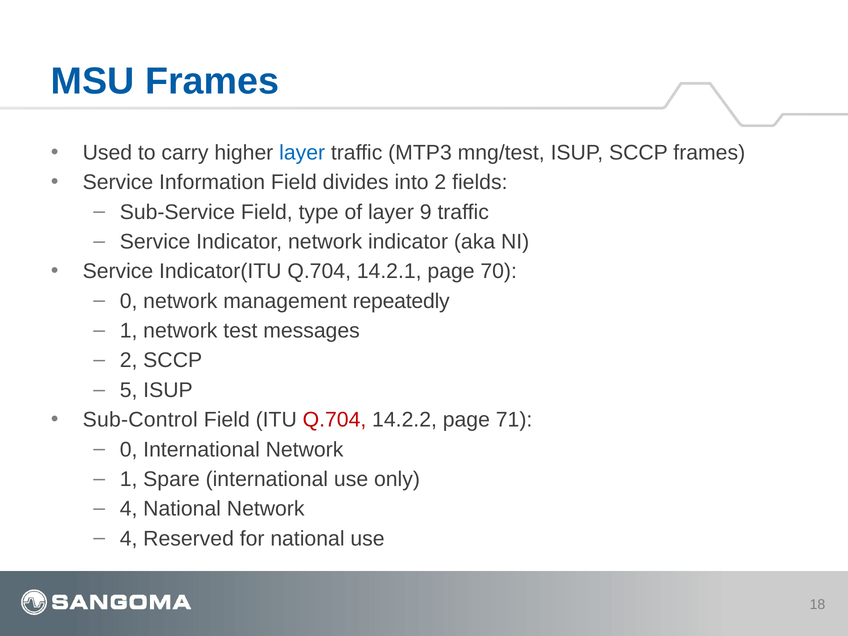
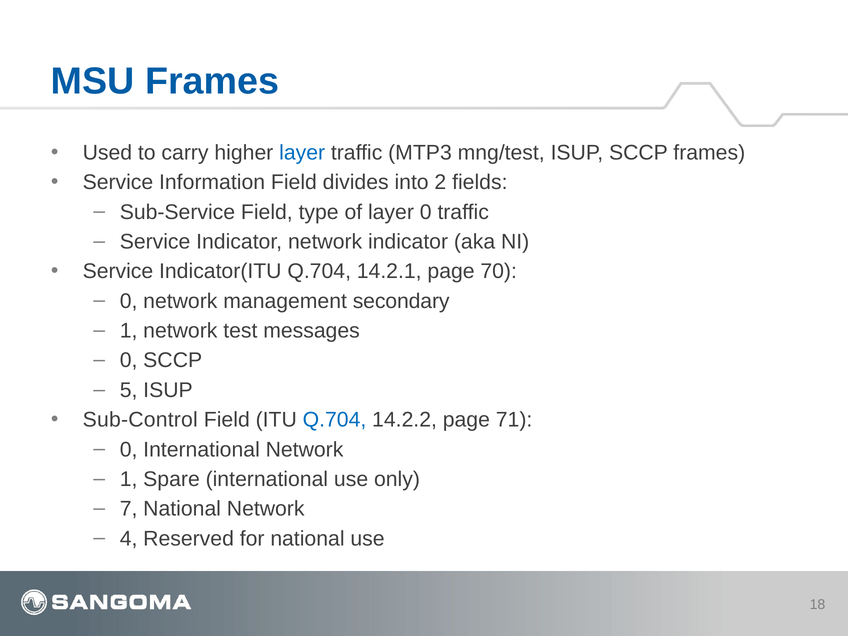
layer 9: 9 -> 0 (426, 212)
repeatedly: repeatedly -> secondary (401, 301)
2: 2 -> 0 (129, 360)
Q.704 colour: red -> blue (334, 420)
4: 4 -> 7 (129, 509)
